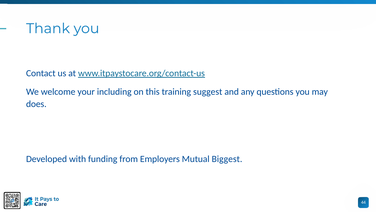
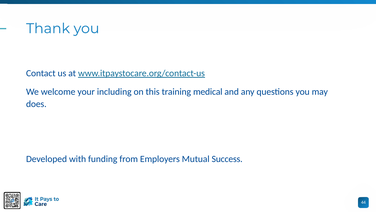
suggest: suggest -> medical (208, 92)
Biggest: Biggest -> Success (227, 159)
